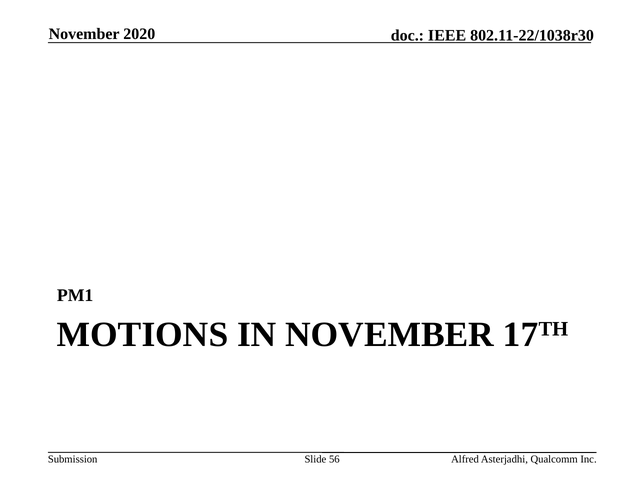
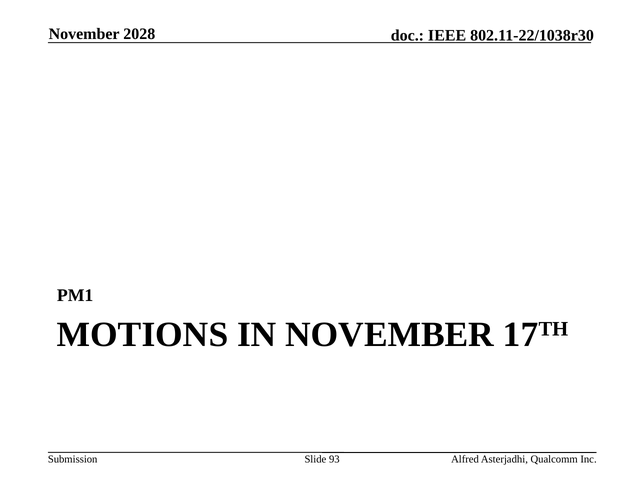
2020: 2020 -> 2028 (139, 34)
56: 56 -> 93 (334, 460)
